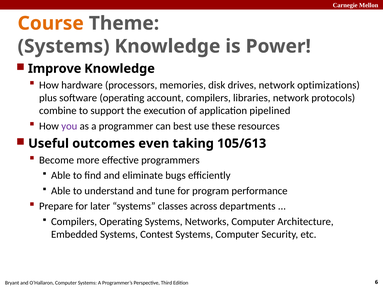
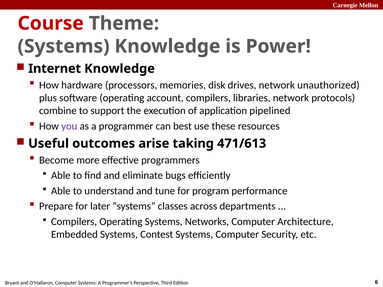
Course colour: orange -> red (51, 23)
Improve: Improve -> Internet (55, 69)
optimizations: optimizations -> unauthorized (328, 85)
even: even -> arise (154, 144)
105/613: 105/613 -> 471/613 (242, 144)
